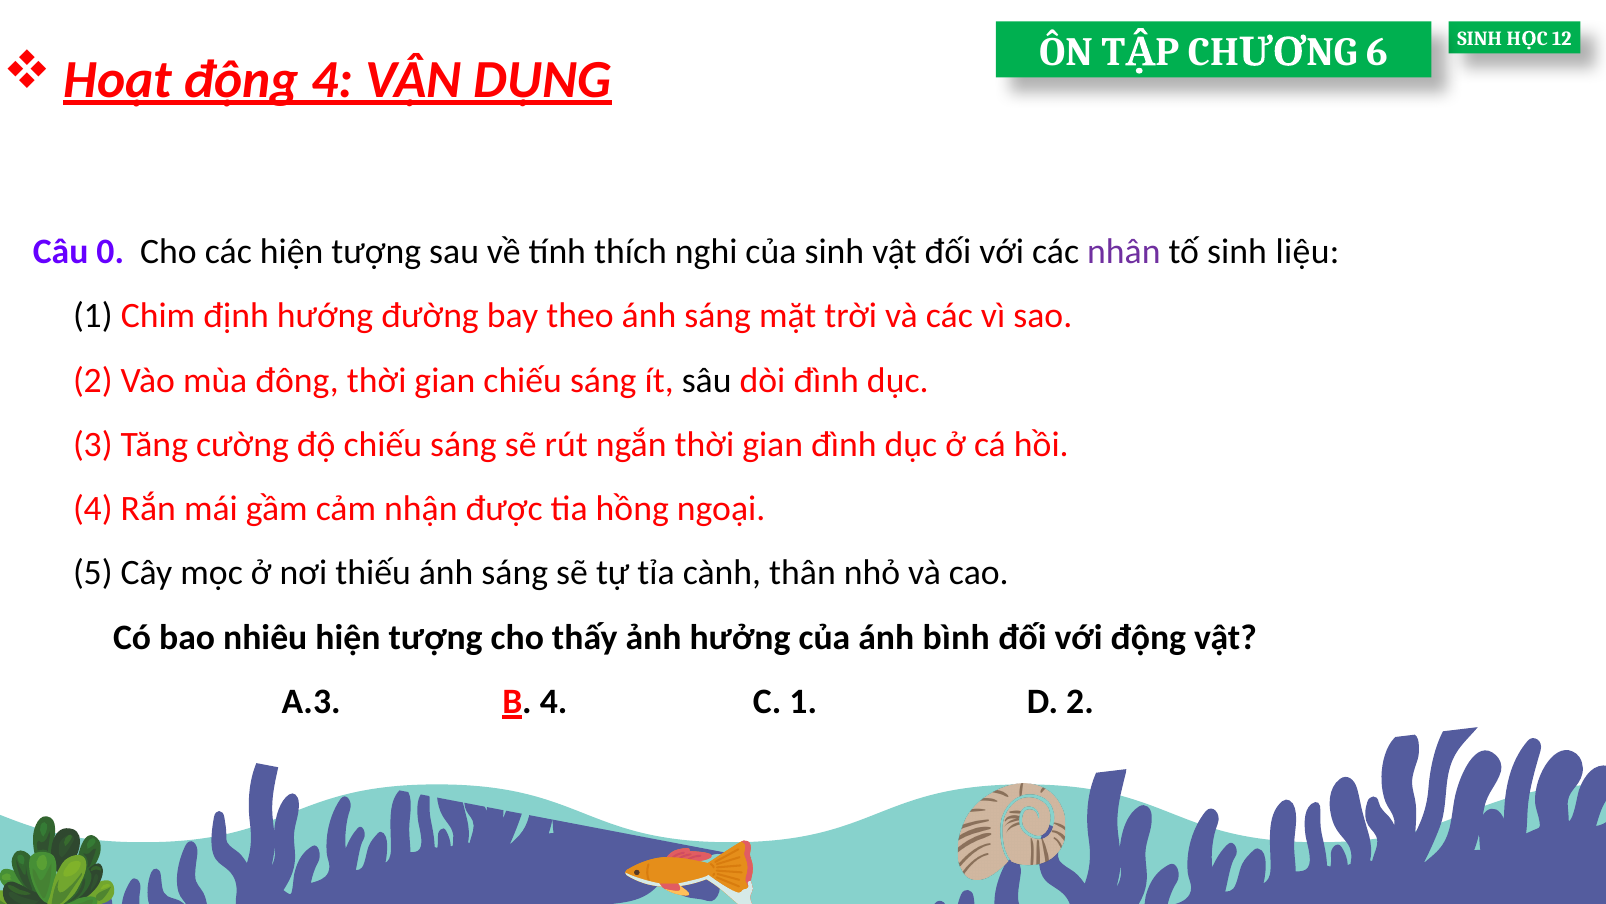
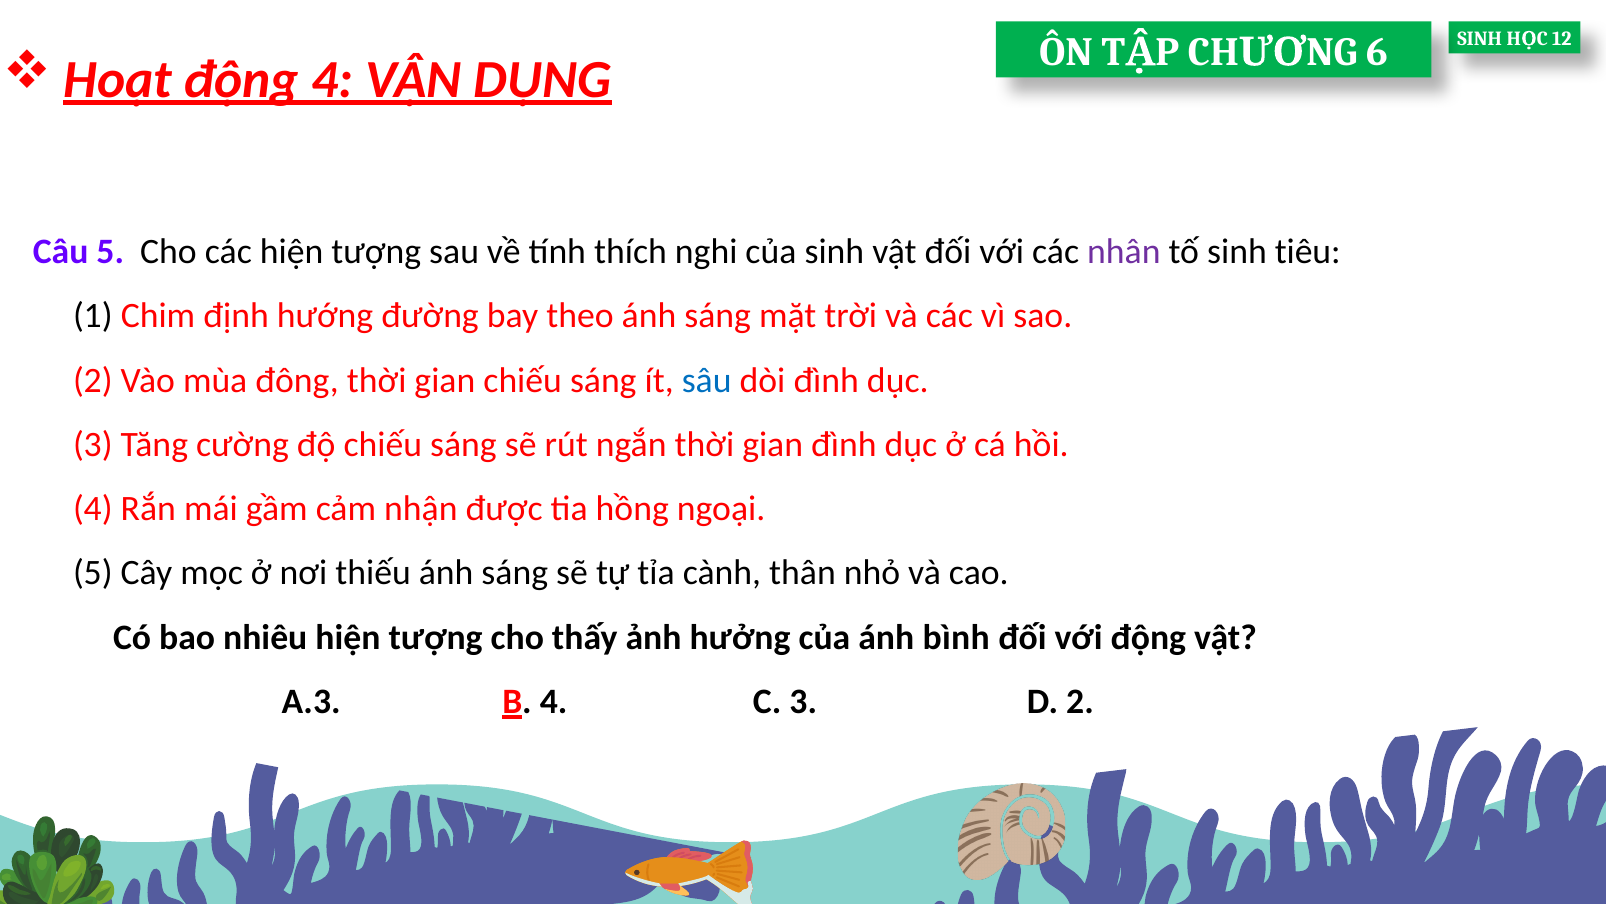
Câu 0: 0 -> 5 (110, 252)
liệu: liệu -> tiêu (1308, 252)
sâu colour: black -> blue (707, 380)
C 1: 1 -> 3 (803, 701)
